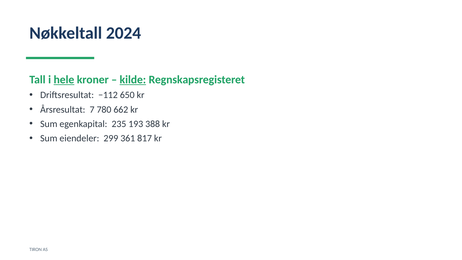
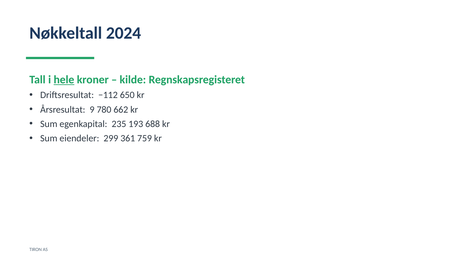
kilde underline: present -> none (133, 80)
7: 7 -> 9 (92, 109)
388: 388 -> 688 (153, 124)
817: 817 -> 759 (145, 138)
